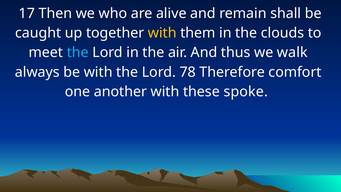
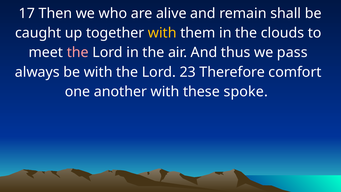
the colour: light blue -> pink (78, 53)
walk: walk -> pass (292, 53)
78: 78 -> 23 (188, 72)
